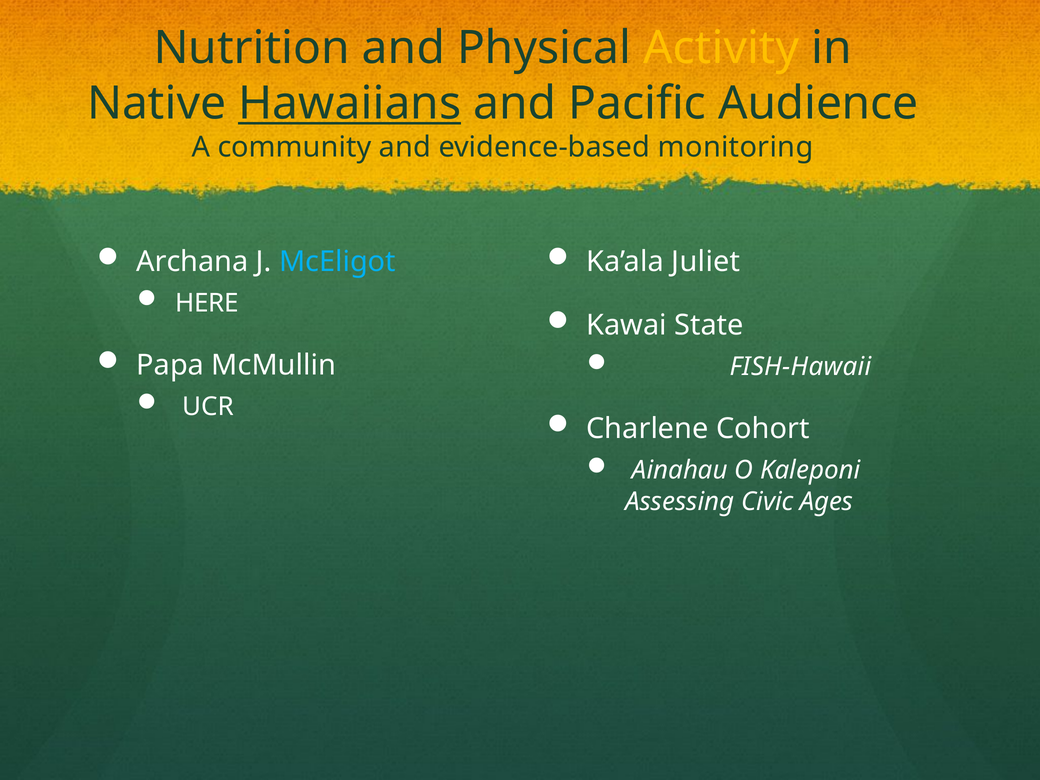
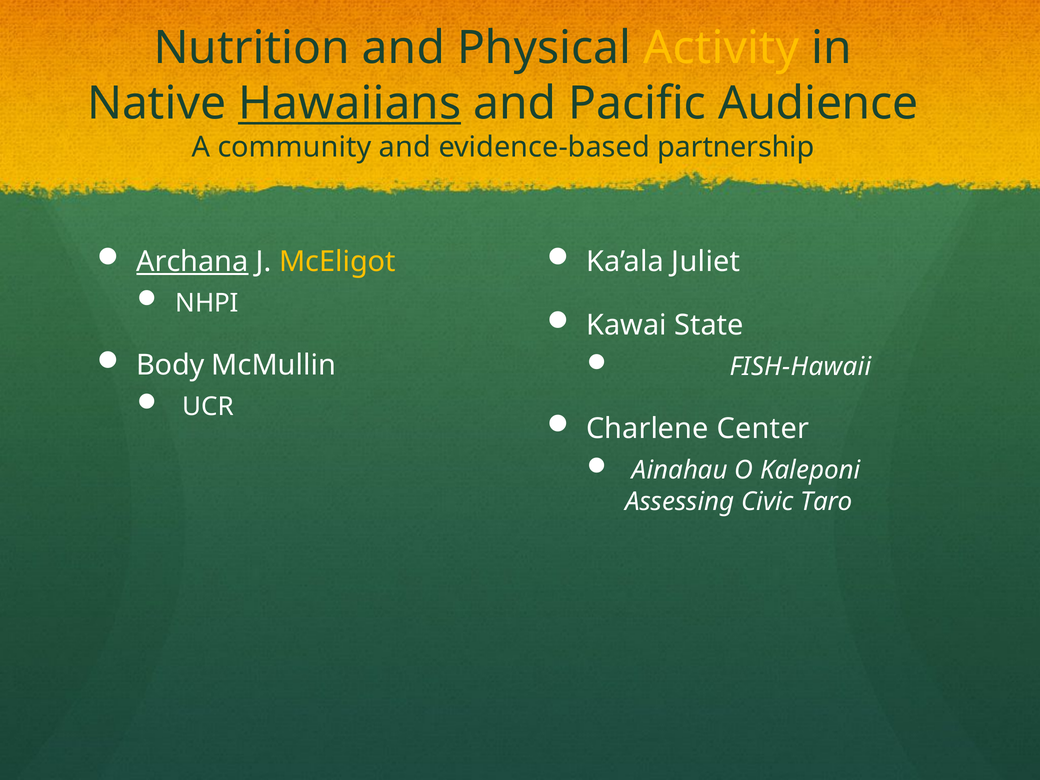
monitoring: monitoring -> partnership (736, 147)
Archana underline: none -> present (192, 262)
McEligot colour: light blue -> yellow (337, 262)
HERE: HERE -> NHPI (207, 303)
Papa: Papa -> Body (170, 365)
Cohort: Cohort -> Center (763, 429)
Ages: Ages -> Taro (826, 501)
